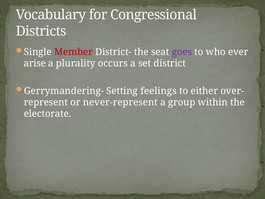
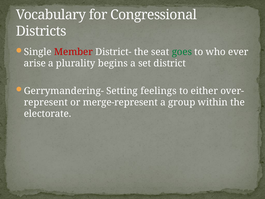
goes colour: purple -> green (182, 52)
occurs: occurs -> begins (113, 63)
never-represent: never-represent -> merge-represent (120, 102)
